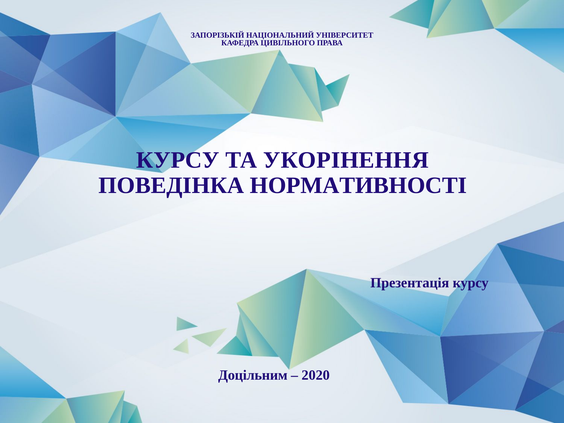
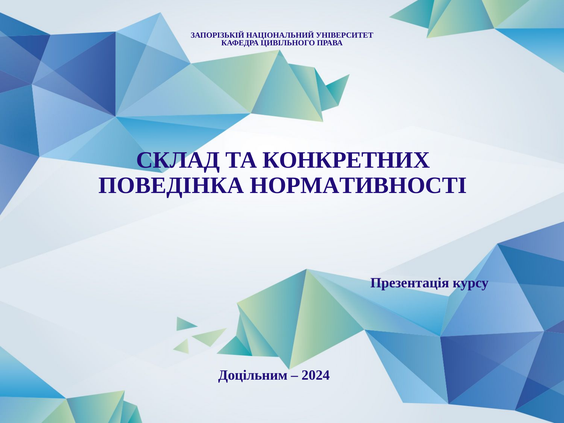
КУРСУ: КУРСУ -> СКЛАД (178, 160)
УКОРІНЕННЯ: УКОРІНЕННЯ -> КОНКРЕТНИХ (346, 160)
2020: 2020 -> 2024 (316, 375)
